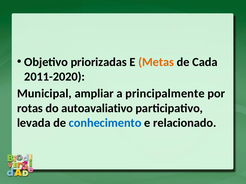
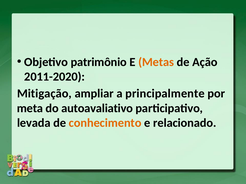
priorizadas: priorizadas -> patrimônio (99, 62)
Cada: Cada -> Ação (205, 62)
Municipal: Municipal -> Mitigação (44, 94)
rotas: rotas -> meta (30, 108)
conhecimento colour: blue -> orange (105, 123)
